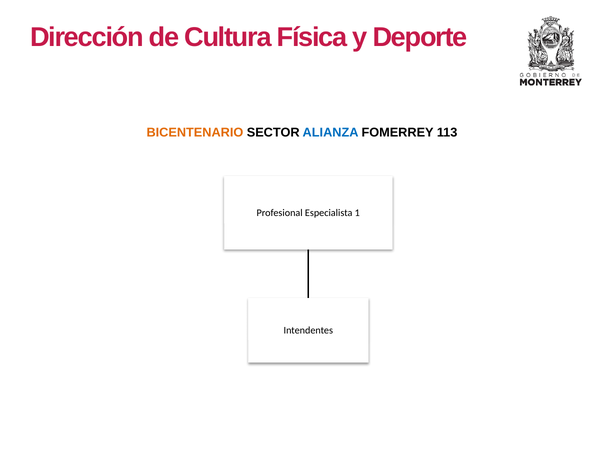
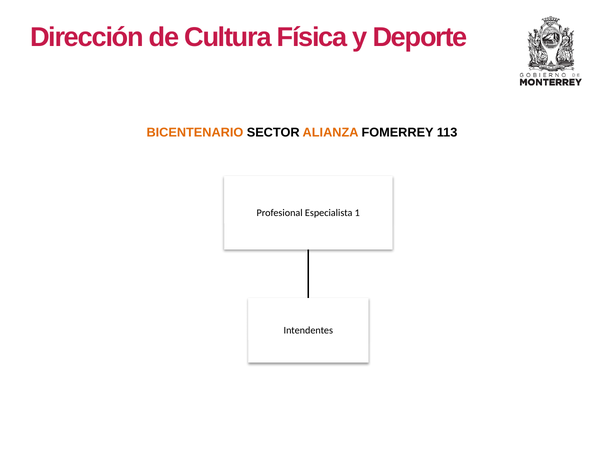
ALIANZA colour: blue -> orange (331, 132)
